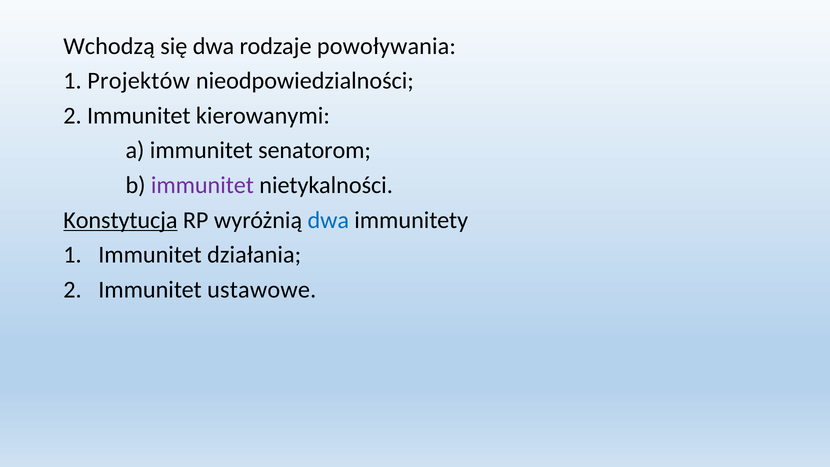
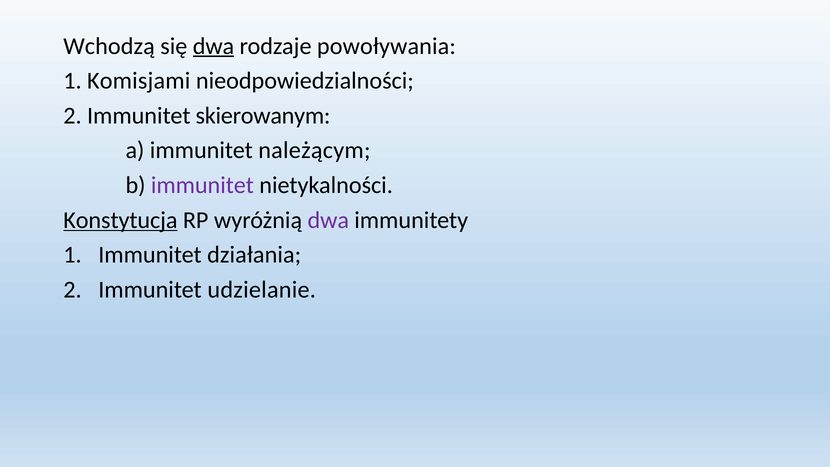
dwa underline: none -> present (213, 46)
Projektów: Projektów -> Komisjami (139, 81)
kierowanymi: kierowanymi -> skierowanym (263, 116)
senatorom: senatorom -> należącym (314, 150)
dwa colour: blue -> purple (328, 220)
ustawowe: ustawowe -> udzielanie (262, 290)
